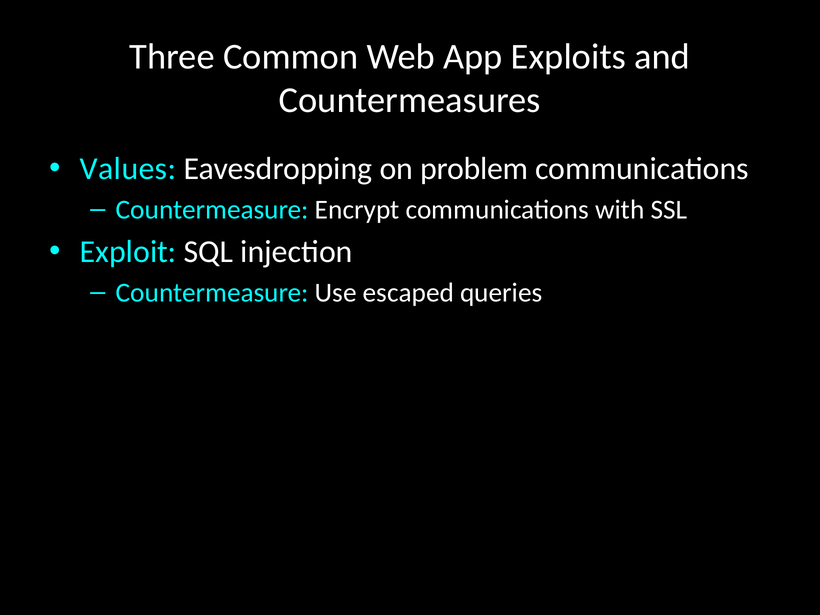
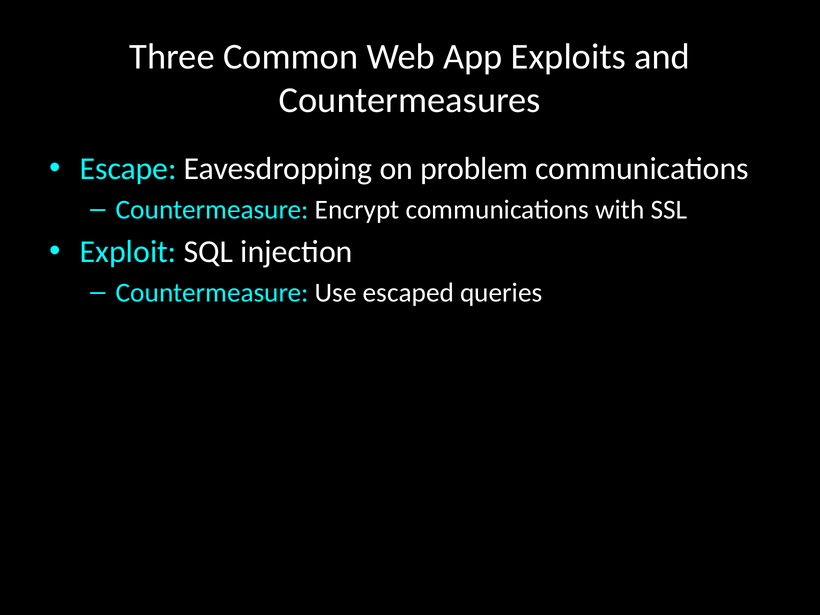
Values: Values -> Escape (128, 169)
